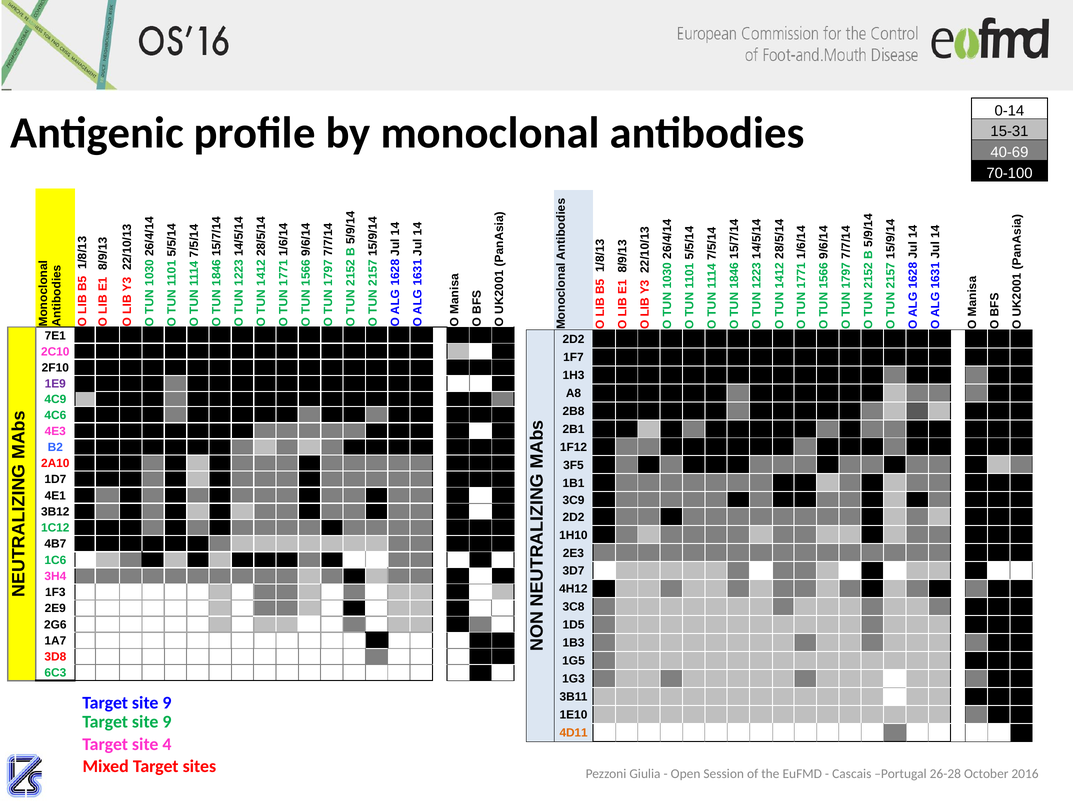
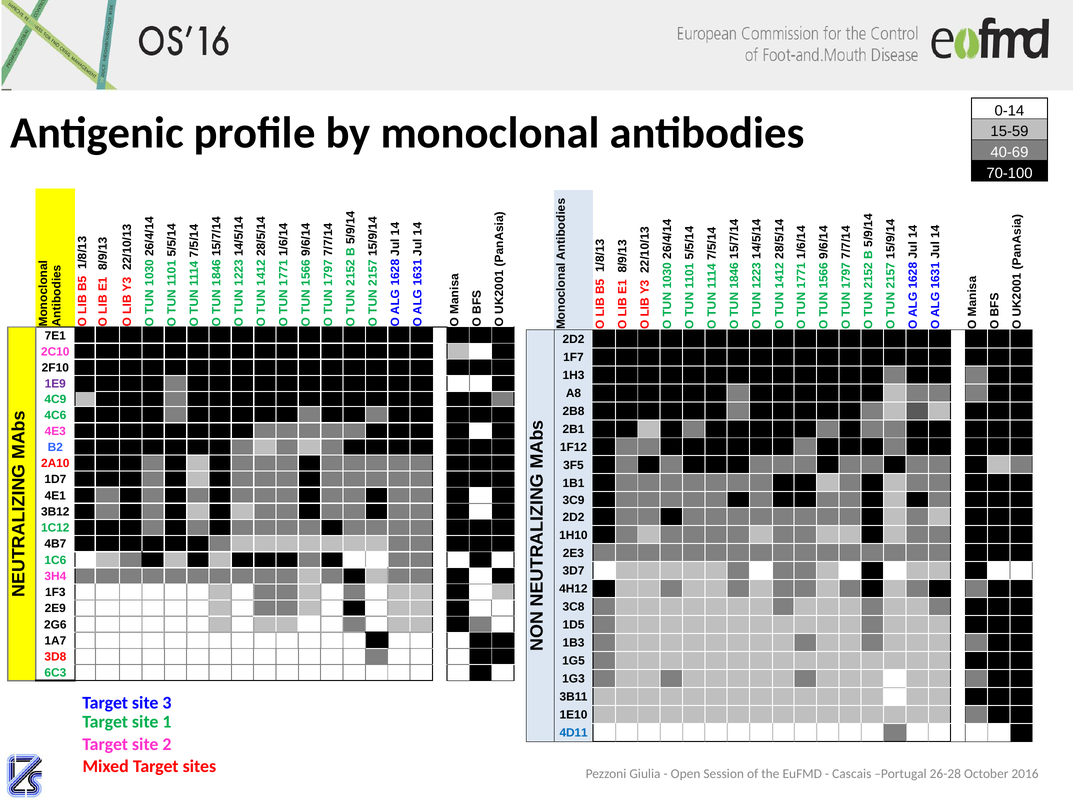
15-31: 15-31 -> 15-59 (1010, 132)
9: 9 -> 3 (167, 703)
9: 9 -> 1 (167, 723)
4D11 colour: orange -> blue (574, 734)
site 4: 4 -> 2 (167, 745)
